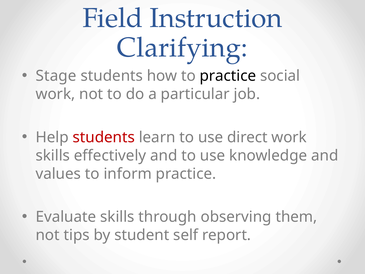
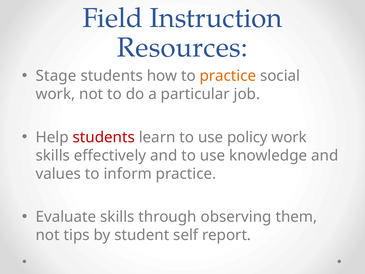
Clarifying: Clarifying -> Resources (182, 48)
practice colour: black -> orange (228, 76)
direct: direct -> policy (247, 137)
